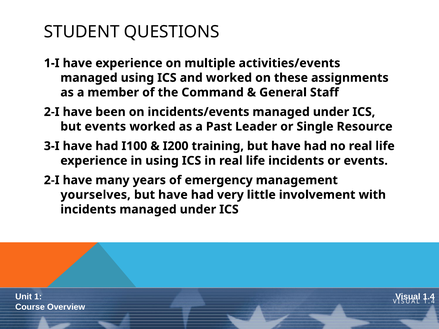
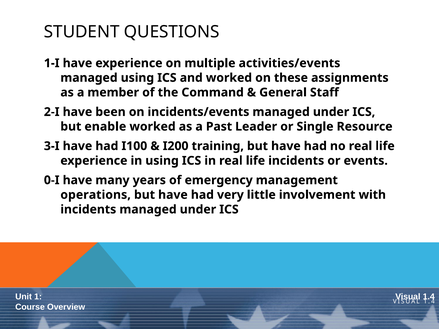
but events: events -> enable (105, 127)
2-I: 2-I -> 0-I (52, 180)
yourselves: yourselves -> operations (96, 195)
